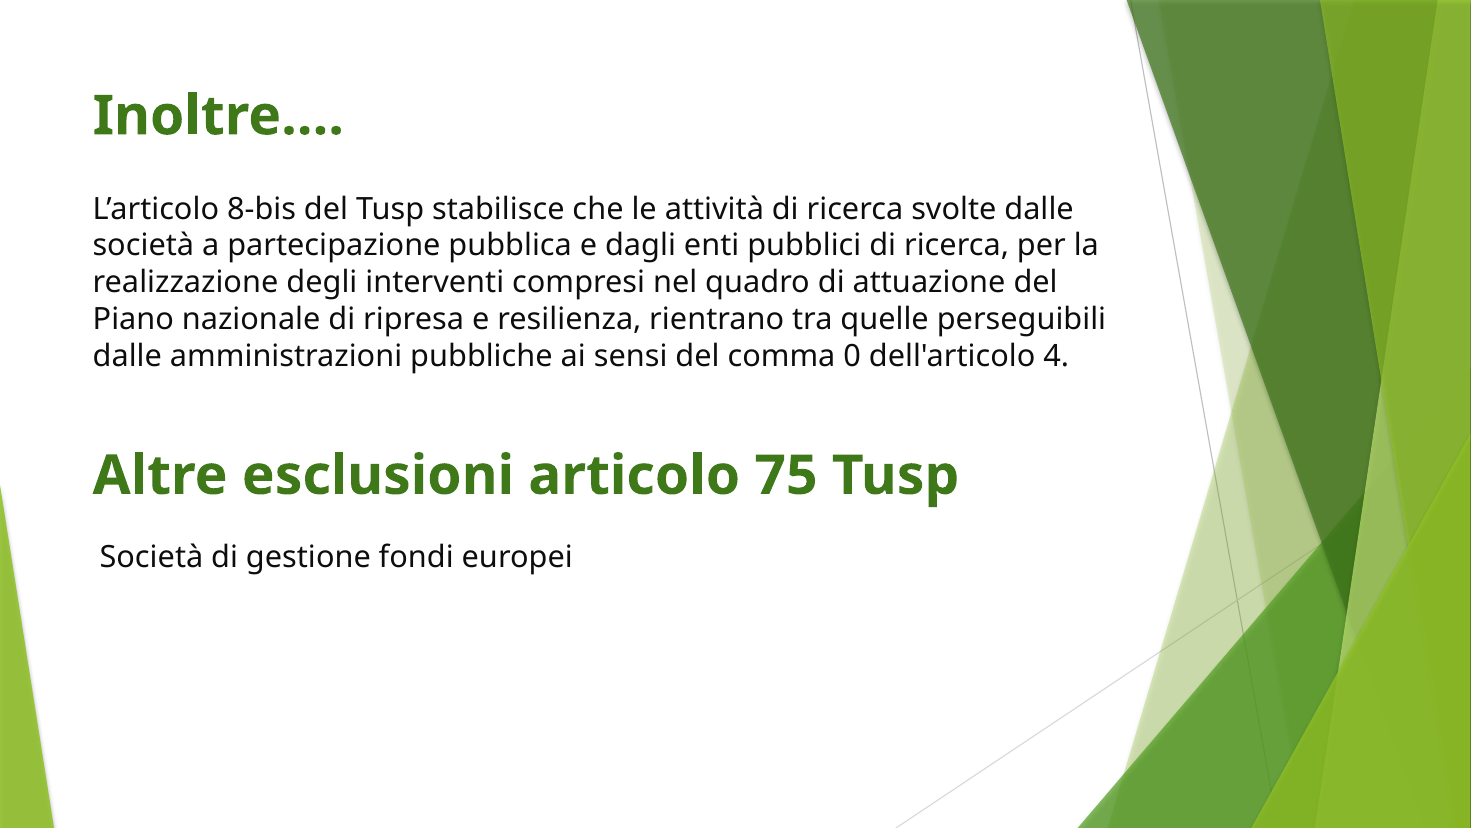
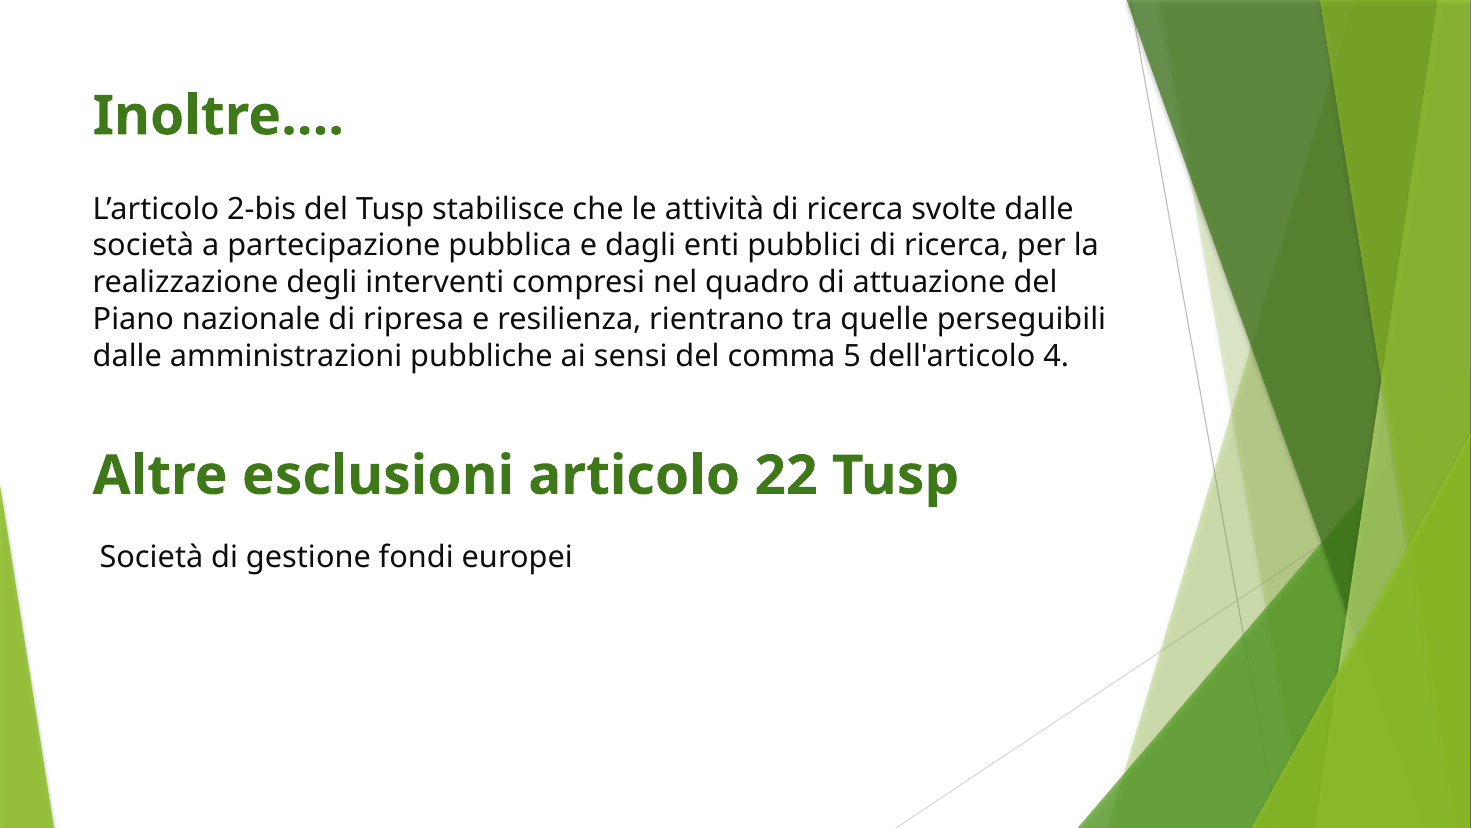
8-bis: 8-bis -> 2-bis (262, 209)
0: 0 -> 5 (852, 356)
75: 75 -> 22 (786, 475)
